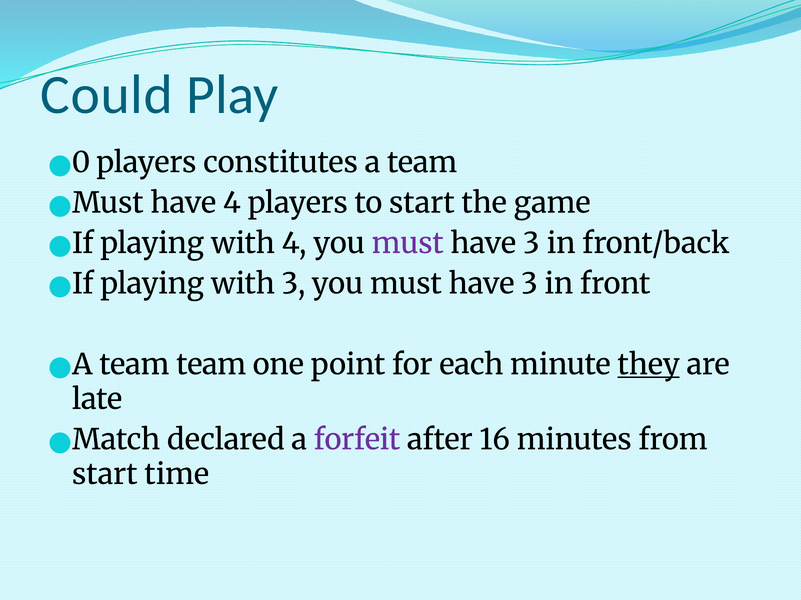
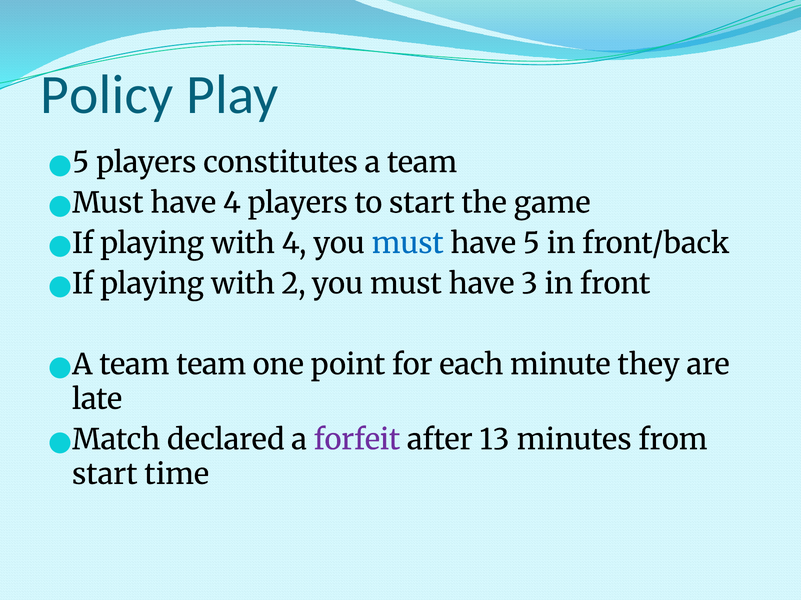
Could: Could -> Policy (107, 95)
0: 0 -> 5 (81, 163)
must colour: purple -> blue (408, 244)
3: 3 -> 5 (531, 244)
with 3: 3 -> 2 (293, 284)
they underline: present -> none (649, 365)
16: 16 -> 13 (494, 440)
